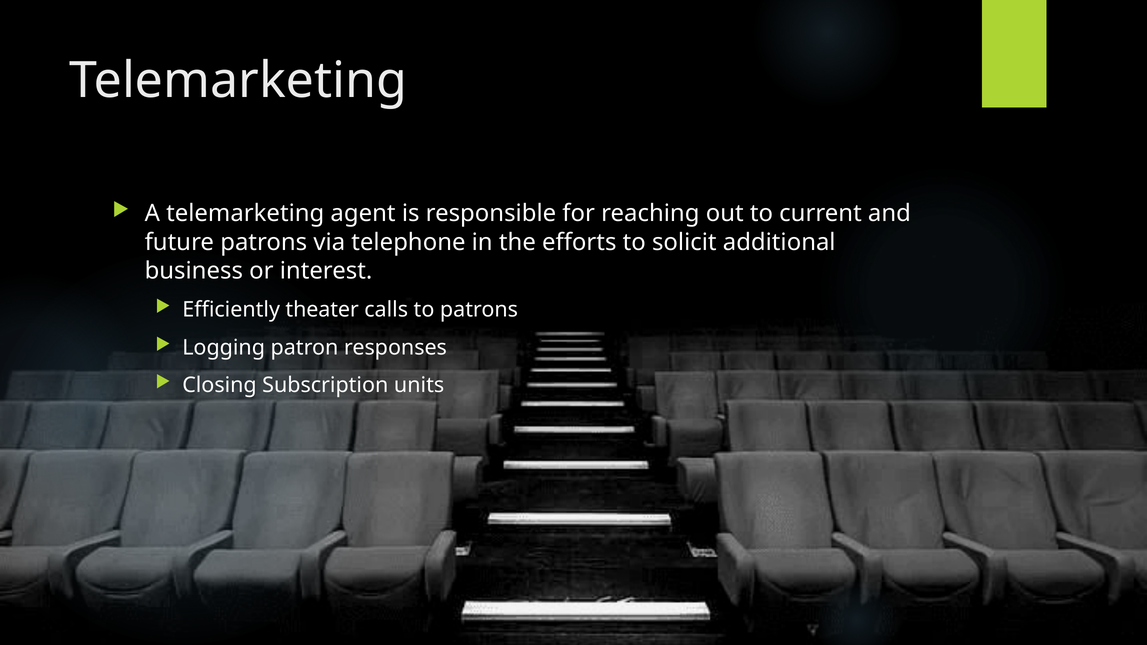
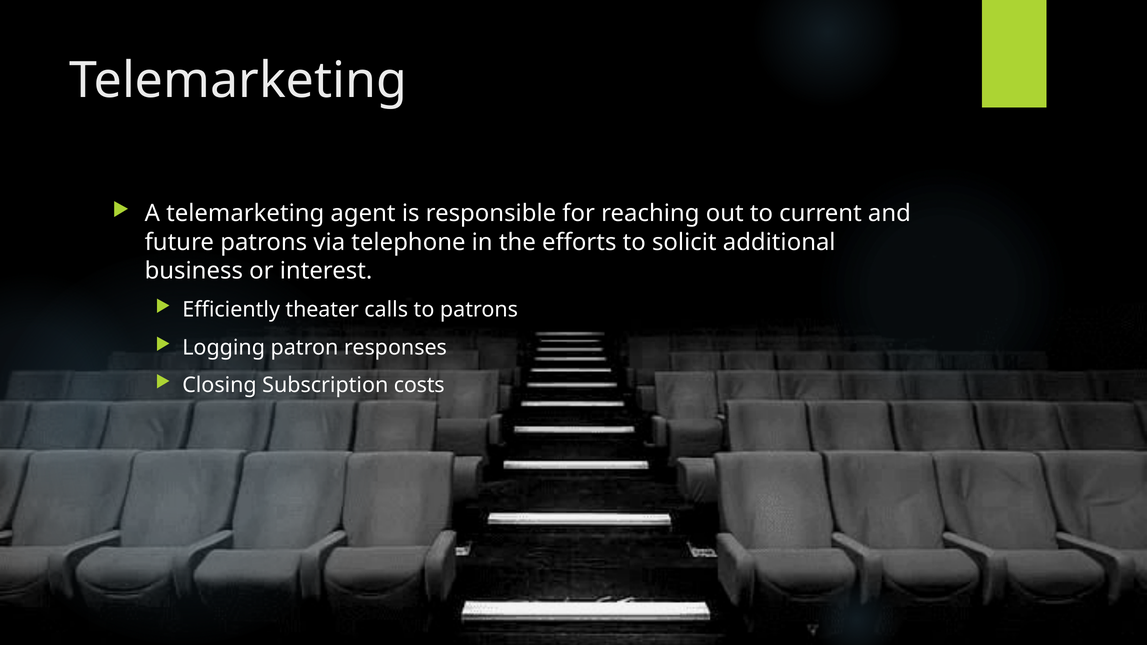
units: units -> costs (419, 385)
